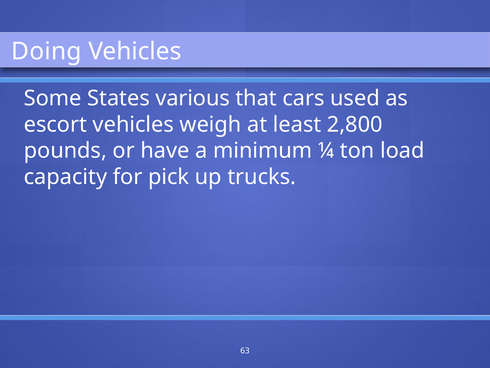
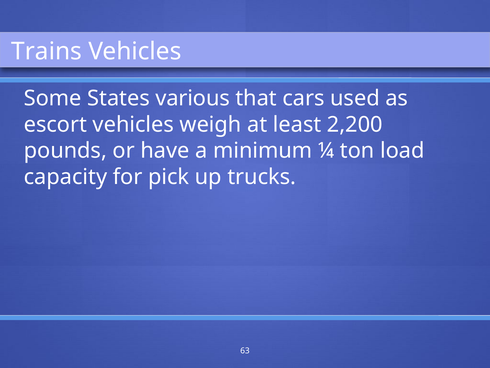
Doing: Doing -> Trains (47, 51)
2,800: 2,800 -> 2,200 (355, 124)
